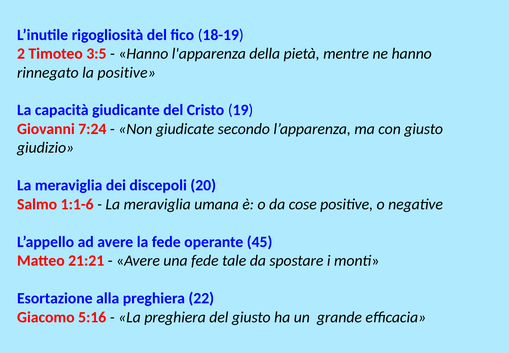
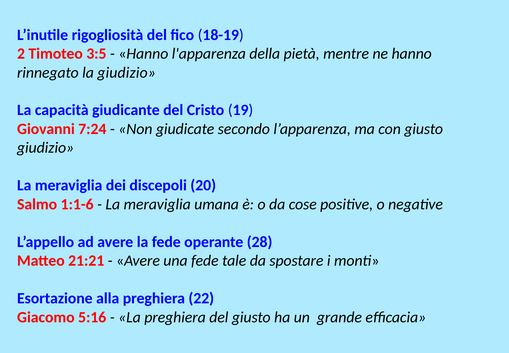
la positive: positive -> giudizio (127, 72)
45: 45 -> 28 (260, 242)
